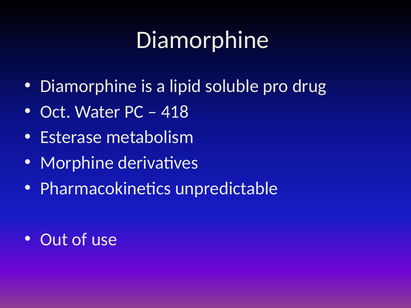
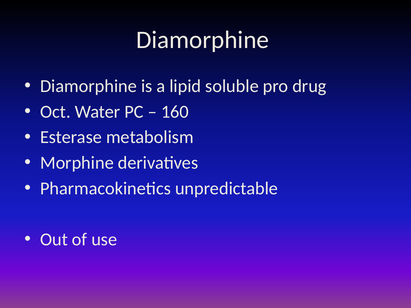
418: 418 -> 160 (175, 112)
